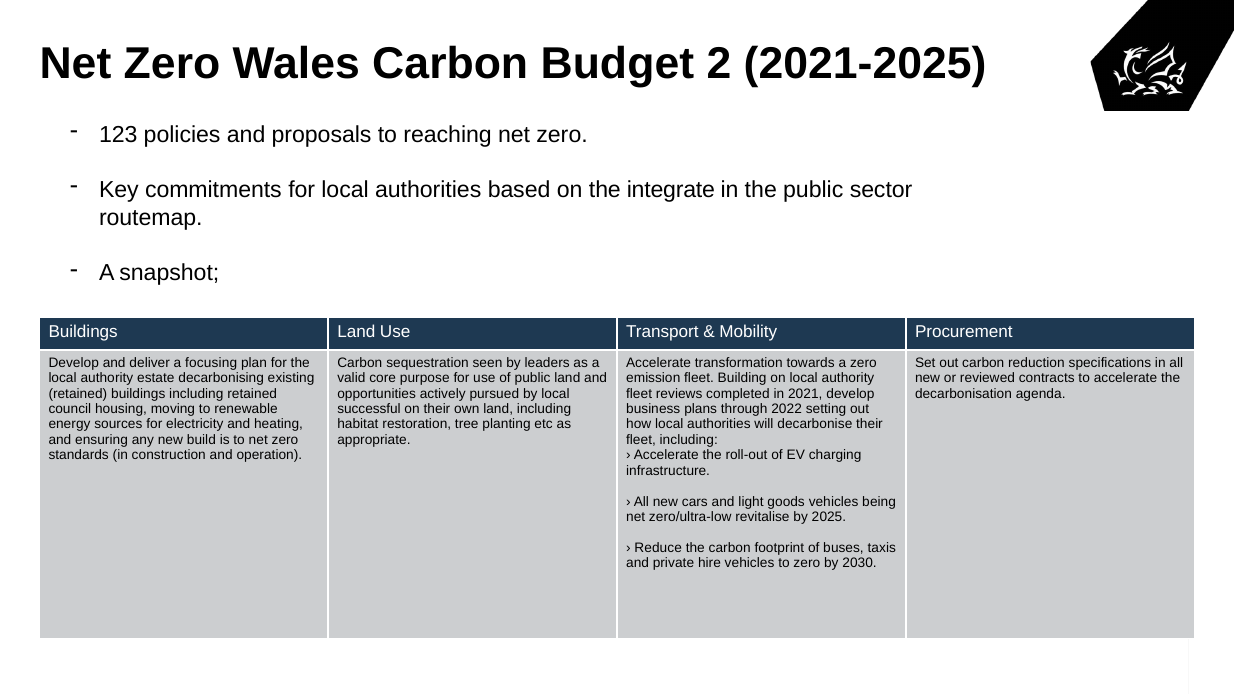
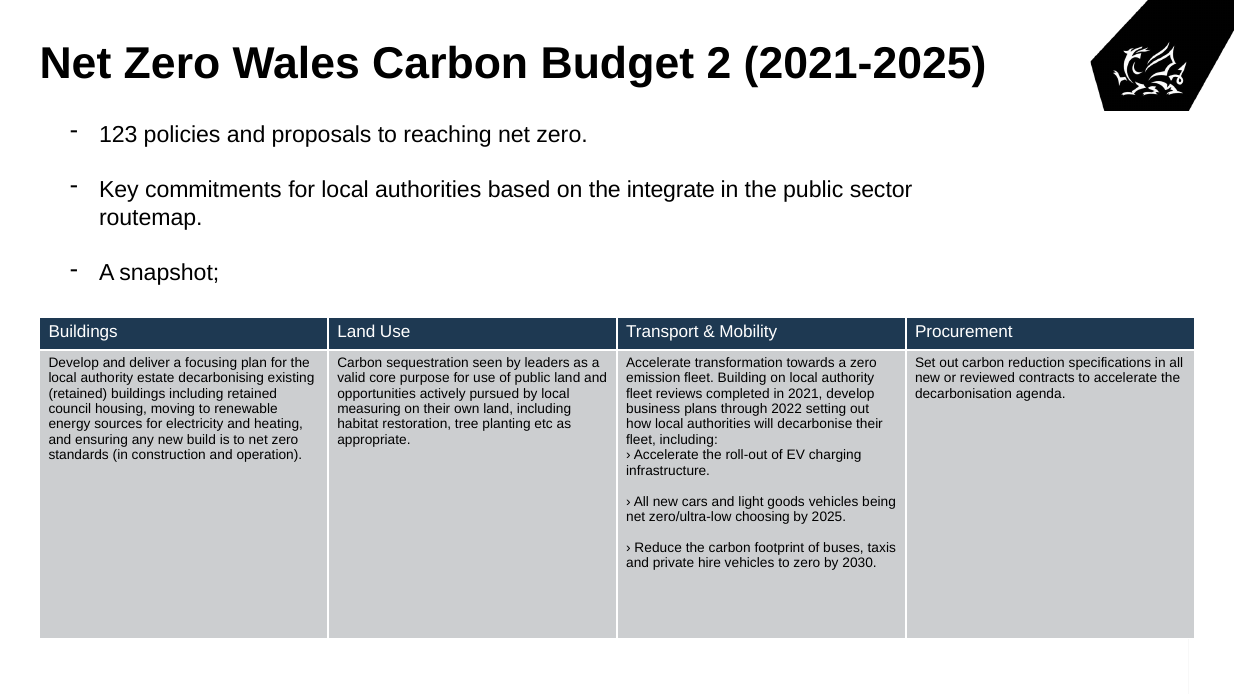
successful: successful -> measuring (369, 409)
revitalise: revitalise -> choosing (763, 517)
